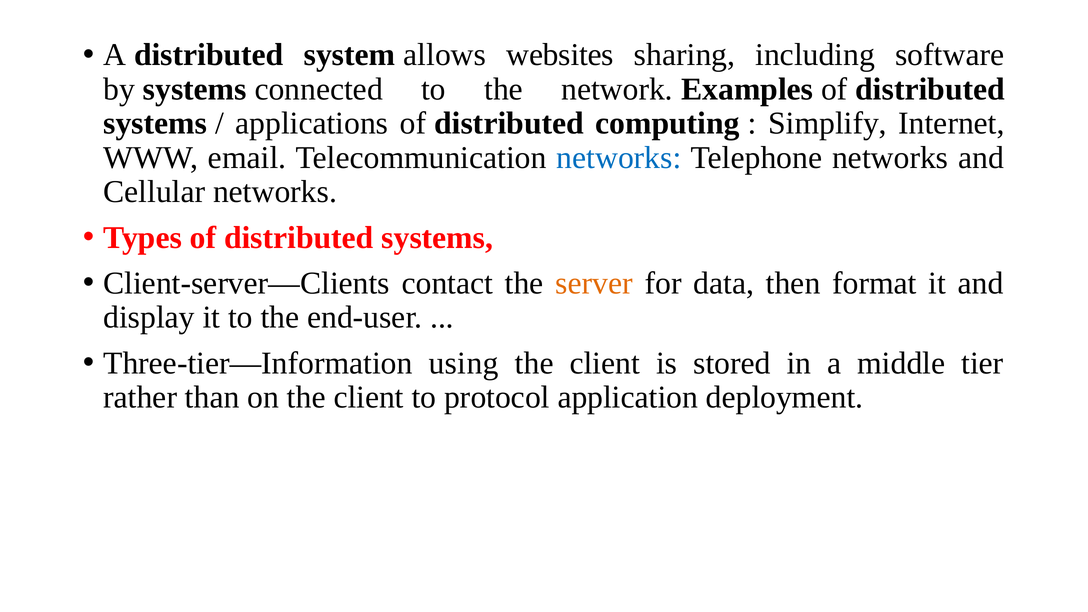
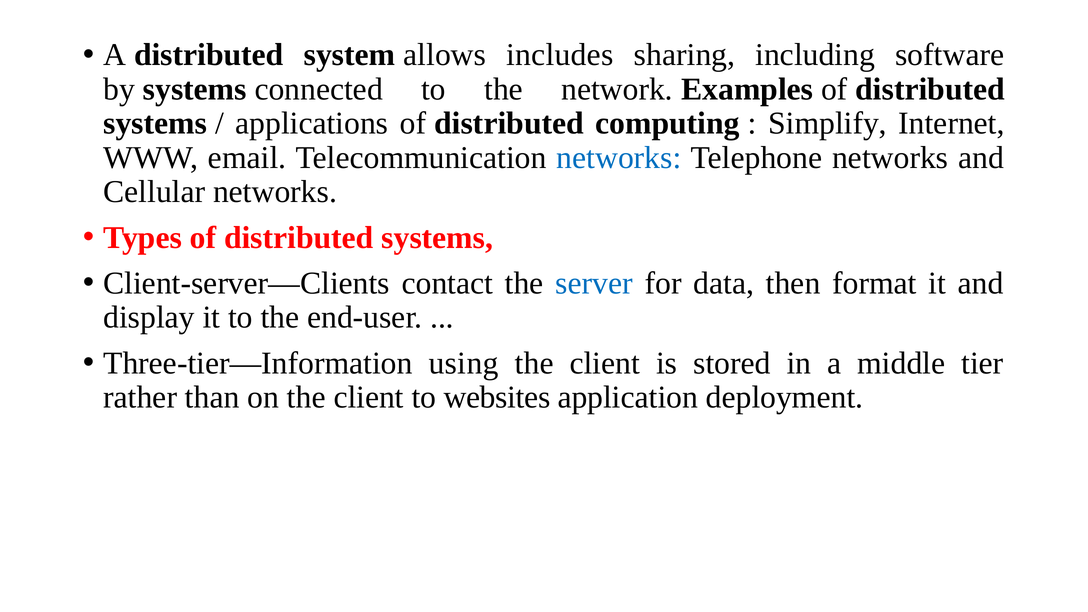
websites: websites -> includes (560, 55)
server colour: orange -> blue (594, 283)
protocol: protocol -> websites (497, 397)
